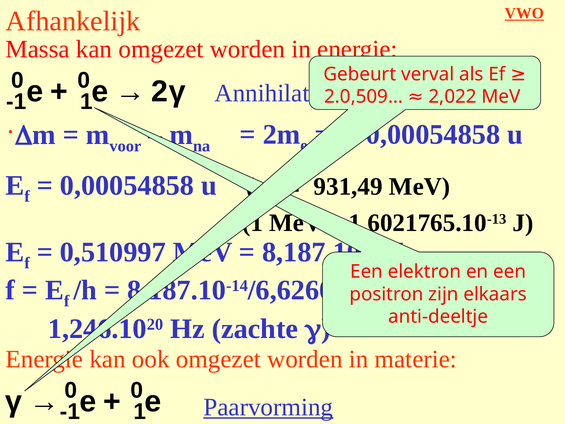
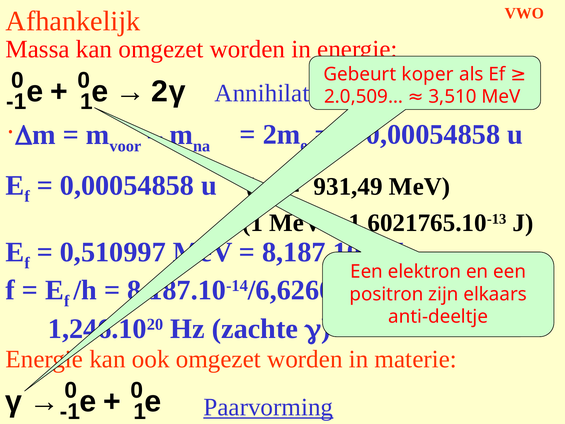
VWO underline: present -> none (524, 13)
verval: verval -> koper (428, 74)
2,022: 2,022 -> 3,510 (453, 97)
